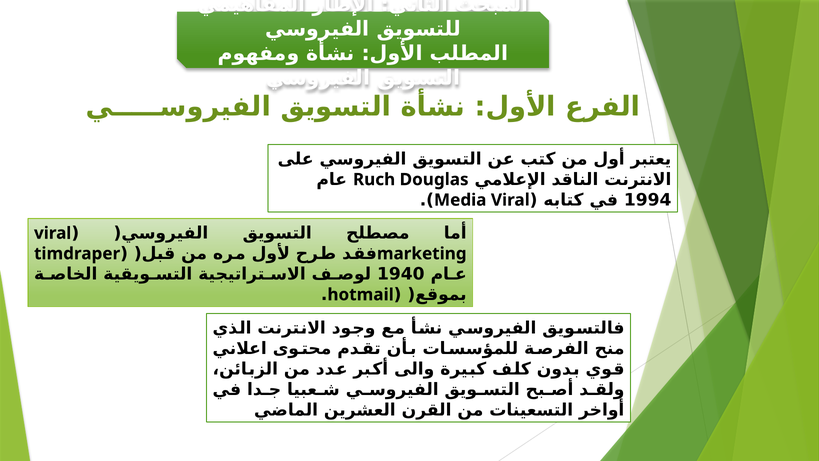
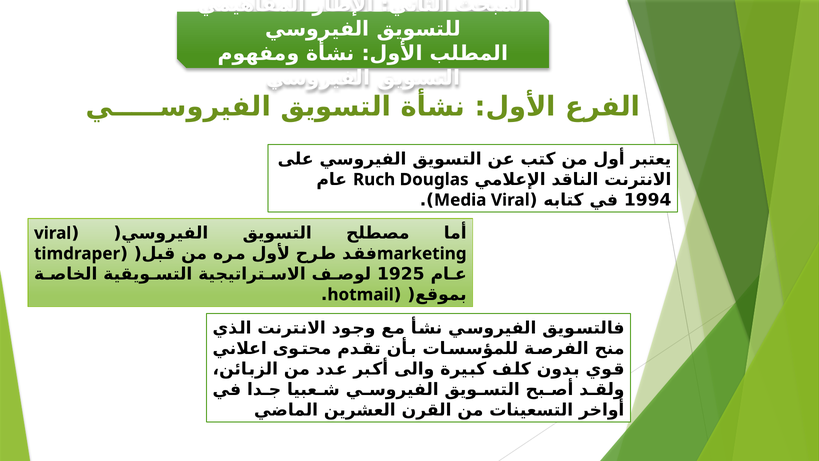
1940: 1940 -> 1925 (401, 274)
